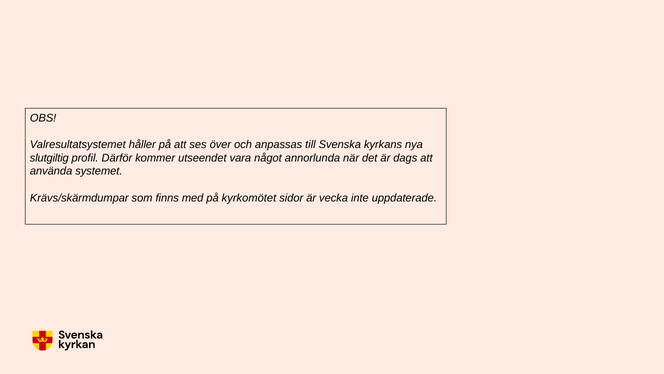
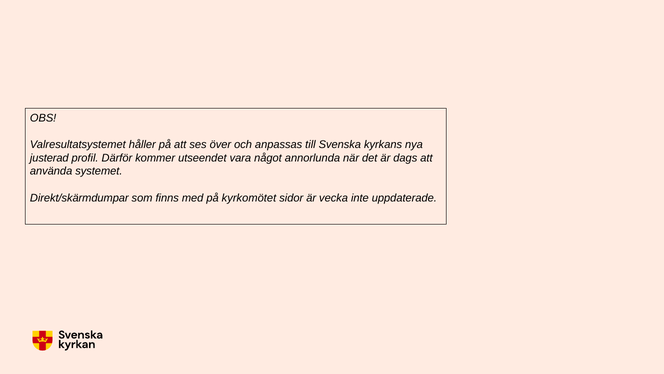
slutgiltig: slutgiltig -> justerad (49, 158)
Krävs/skärmdumpar: Krävs/skärmdumpar -> Direkt/skärmdumpar (79, 198)
